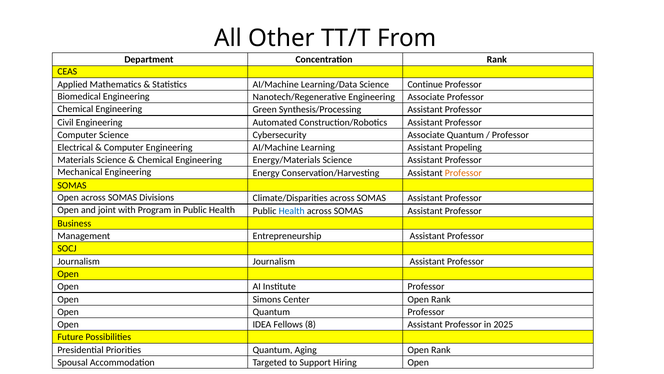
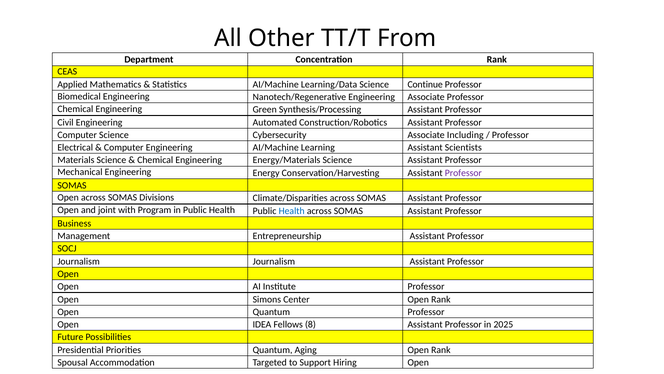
Associate Quantum: Quantum -> Including (465, 135)
Propeling: Propeling -> Scientists (463, 147)
Professor colour: orange -> purple (463, 173)
